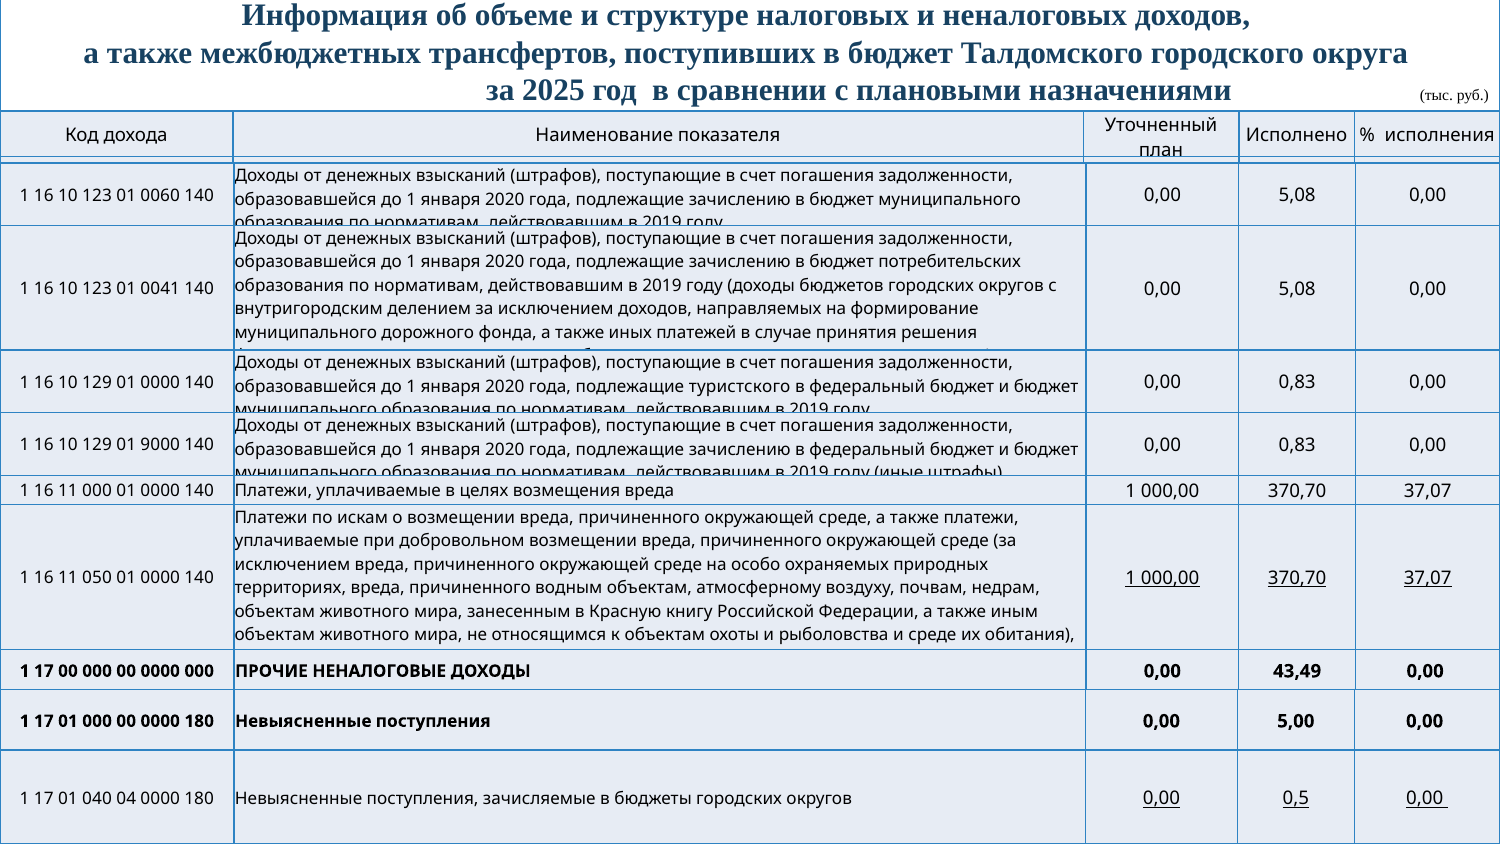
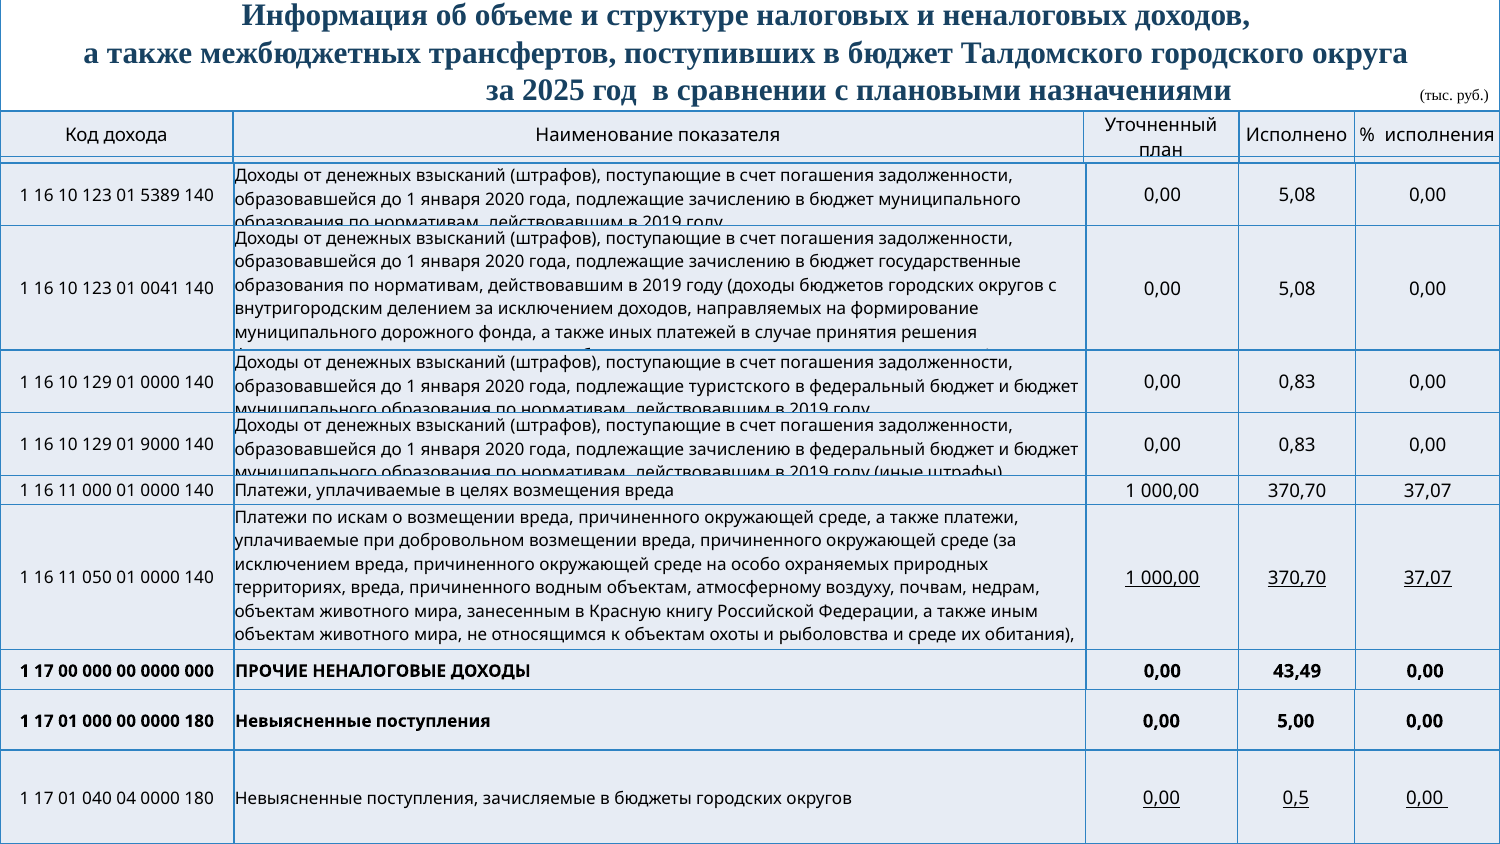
0060: 0060 -> 5389 (160, 195)
потребительских: потребительских -> государственные (950, 262)
